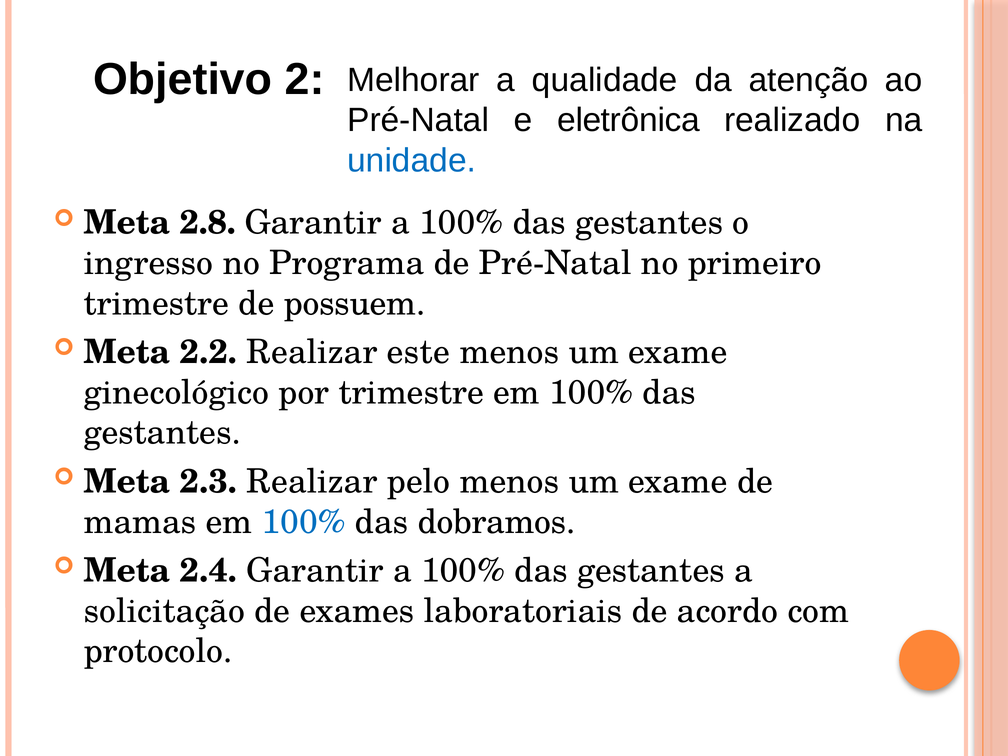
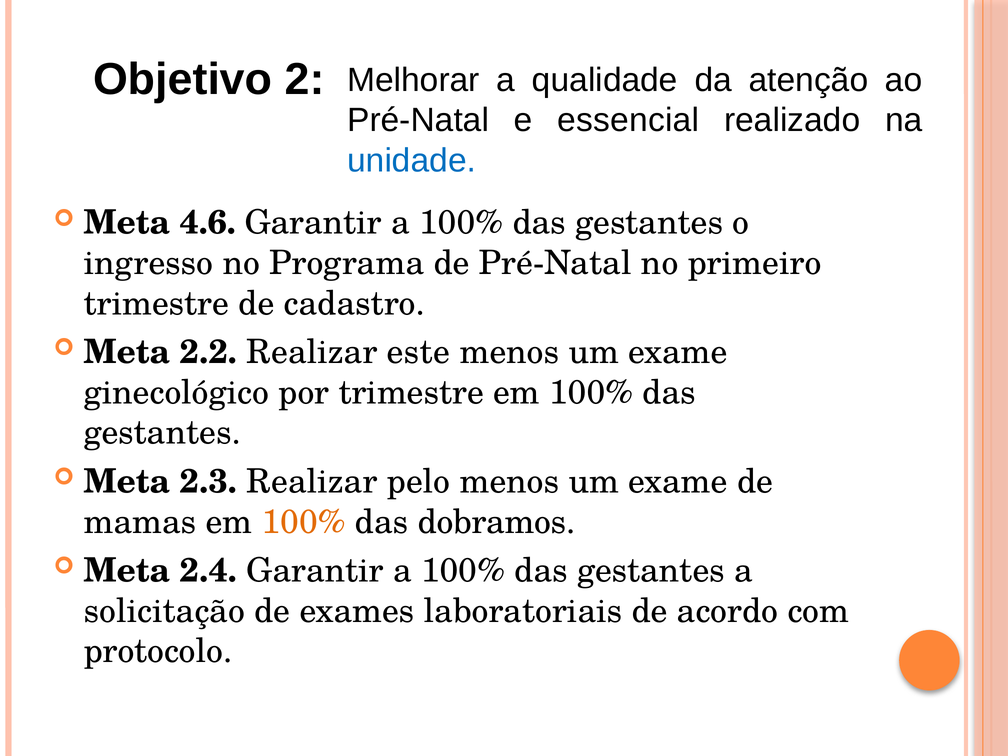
eletrônica: eletrônica -> essencial (628, 120)
2.8: 2.8 -> 4.6 (208, 223)
possuem: possuem -> cadastro (354, 304)
100% colour: blue -> orange (304, 522)
